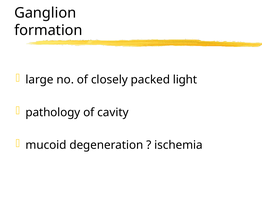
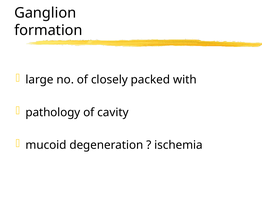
light: light -> with (185, 79)
